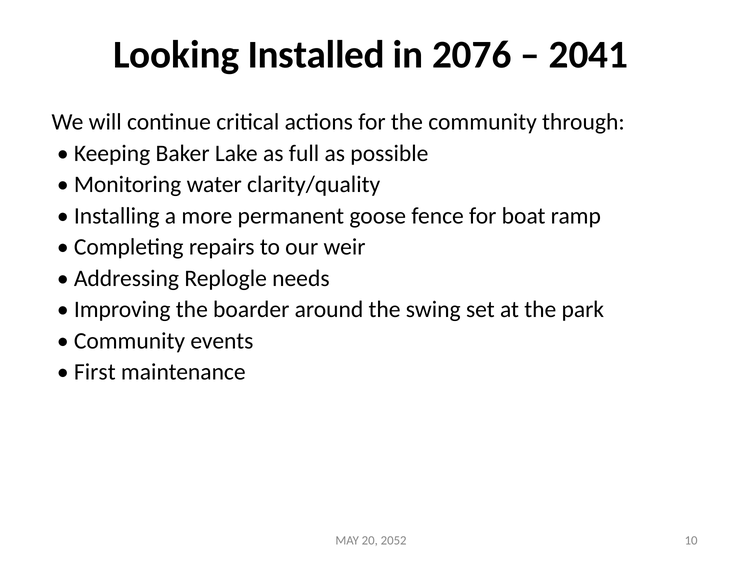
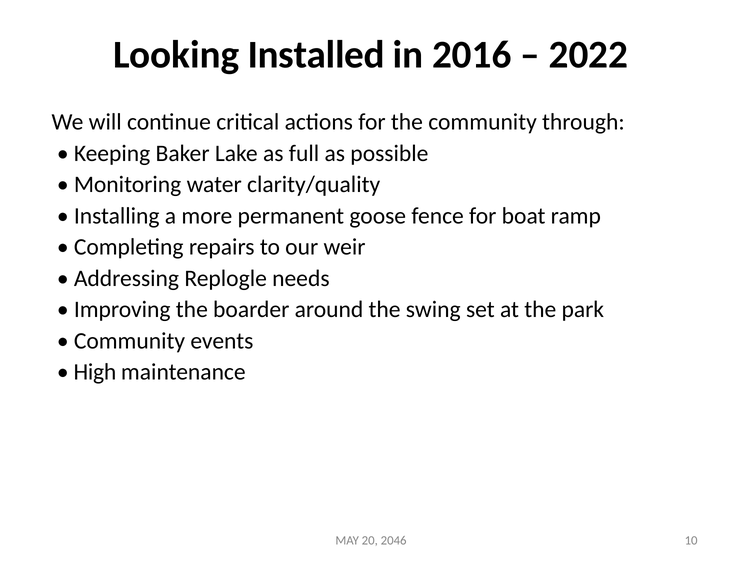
2076: 2076 -> 2016 (472, 55)
2041: 2041 -> 2022 (588, 55)
First: First -> High (95, 372)
2052: 2052 -> 2046 (394, 540)
